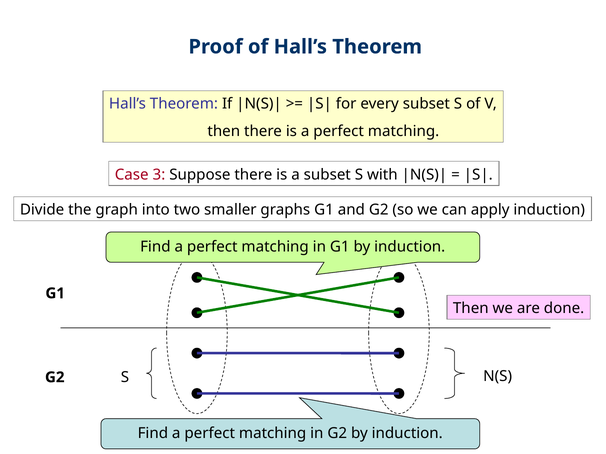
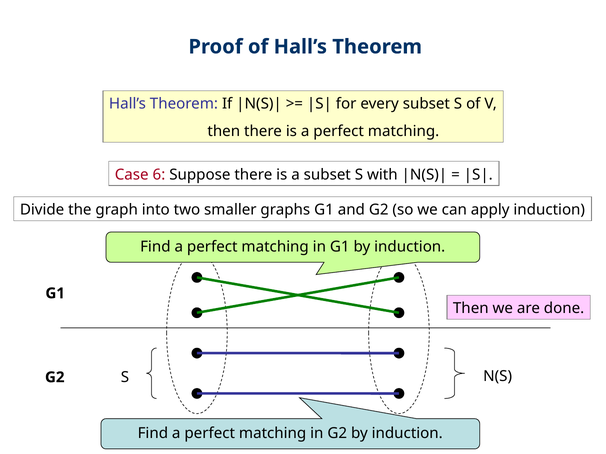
3: 3 -> 6 (159, 175)
